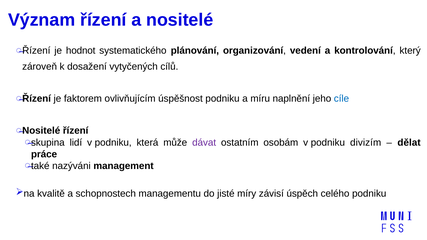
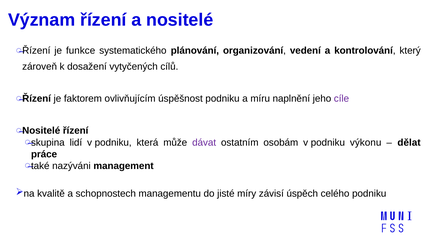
hodnot: hodnot -> funkce (81, 51)
cíle colour: blue -> purple (341, 99)
divizím: divizím -> výkonu (366, 143)
